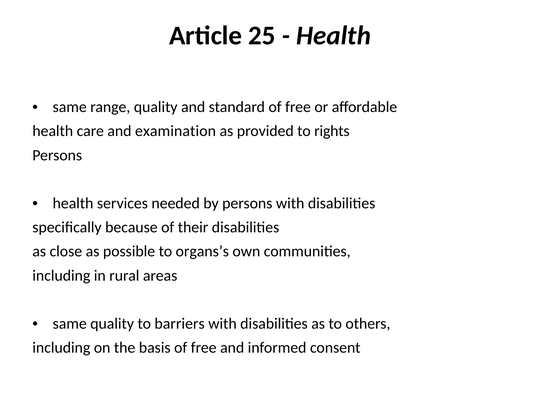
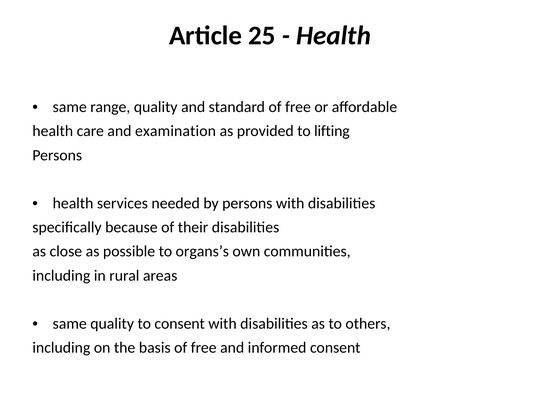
rights: rights -> lifting (332, 131)
to barriers: barriers -> consent (180, 324)
